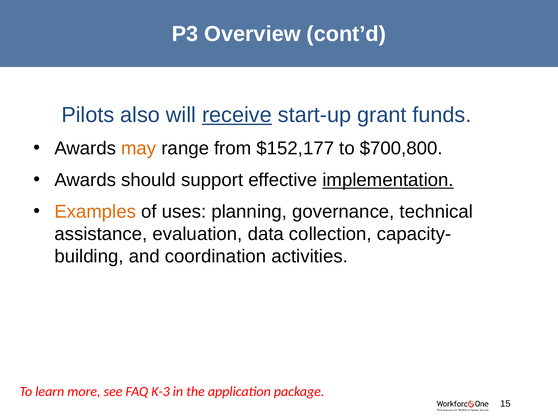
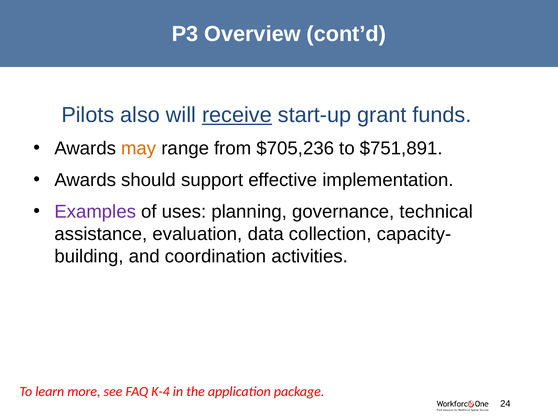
$152,177: $152,177 -> $705,236 (295, 148)
$700,800: $700,800 -> $751,891 (401, 148)
implementation underline: present -> none (388, 180)
Examples colour: orange -> purple (95, 211)
K-3: K-3 -> K-4 (160, 391)
15: 15 -> 24 (505, 403)
